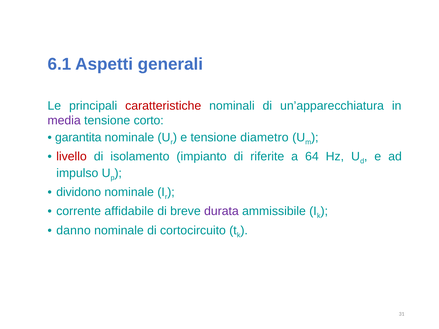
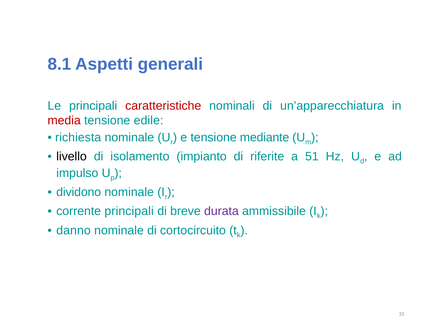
6.1: 6.1 -> 8.1 (59, 64)
media colour: purple -> red (64, 120)
corto: corto -> edile (149, 120)
garantita: garantita -> richiesta (78, 138)
diametro: diametro -> mediante (265, 138)
livello colour: red -> black (72, 157)
64: 64 -> 51 (312, 157)
corrente affidabile: affidabile -> principali (129, 211)
